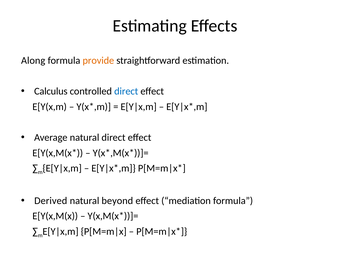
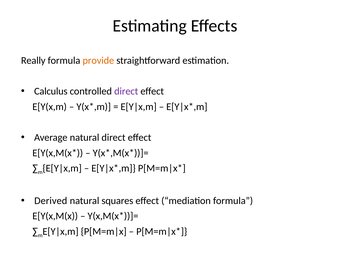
Along: Along -> Really (33, 60)
direct colour: blue -> purple (126, 91)
beyond: beyond -> squares (117, 200)
